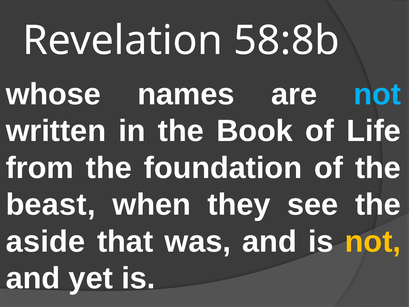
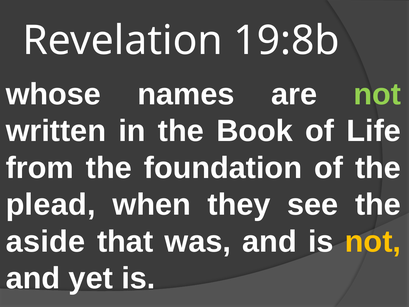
58:8b: 58:8b -> 19:8b (287, 41)
not colour: light blue -> light green (377, 94)
beast: beast -> plead (51, 205)
